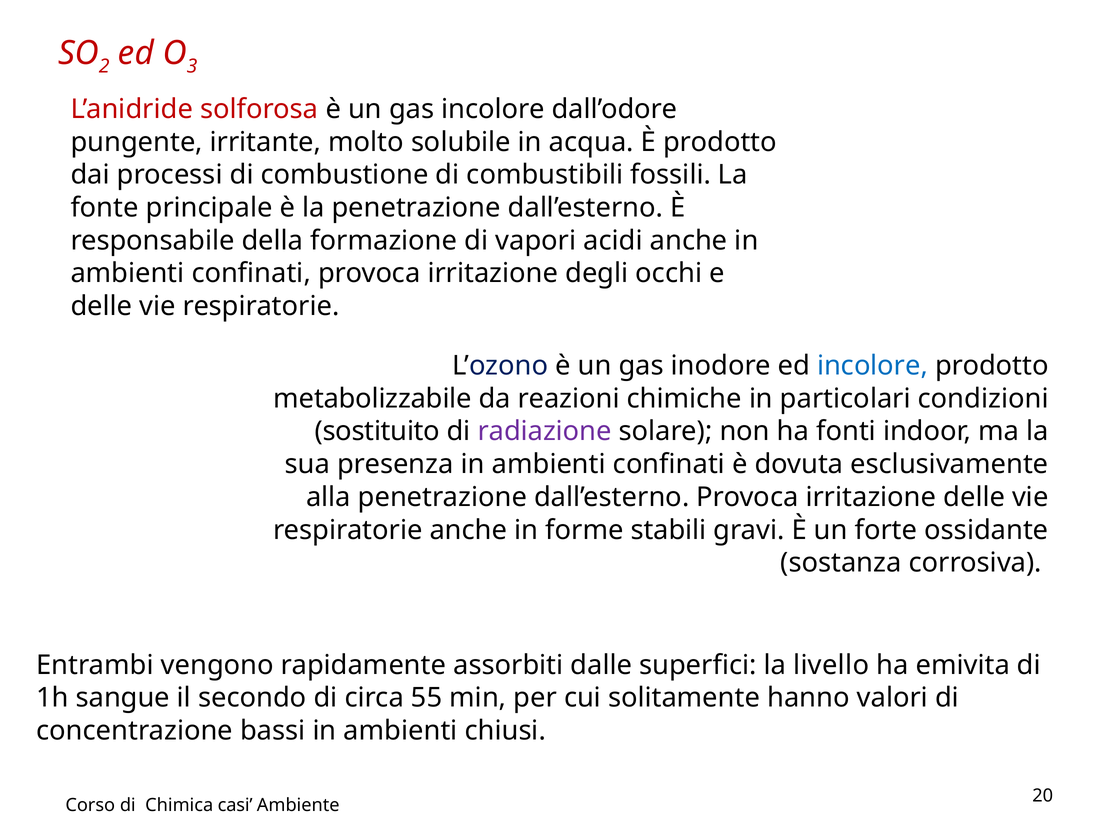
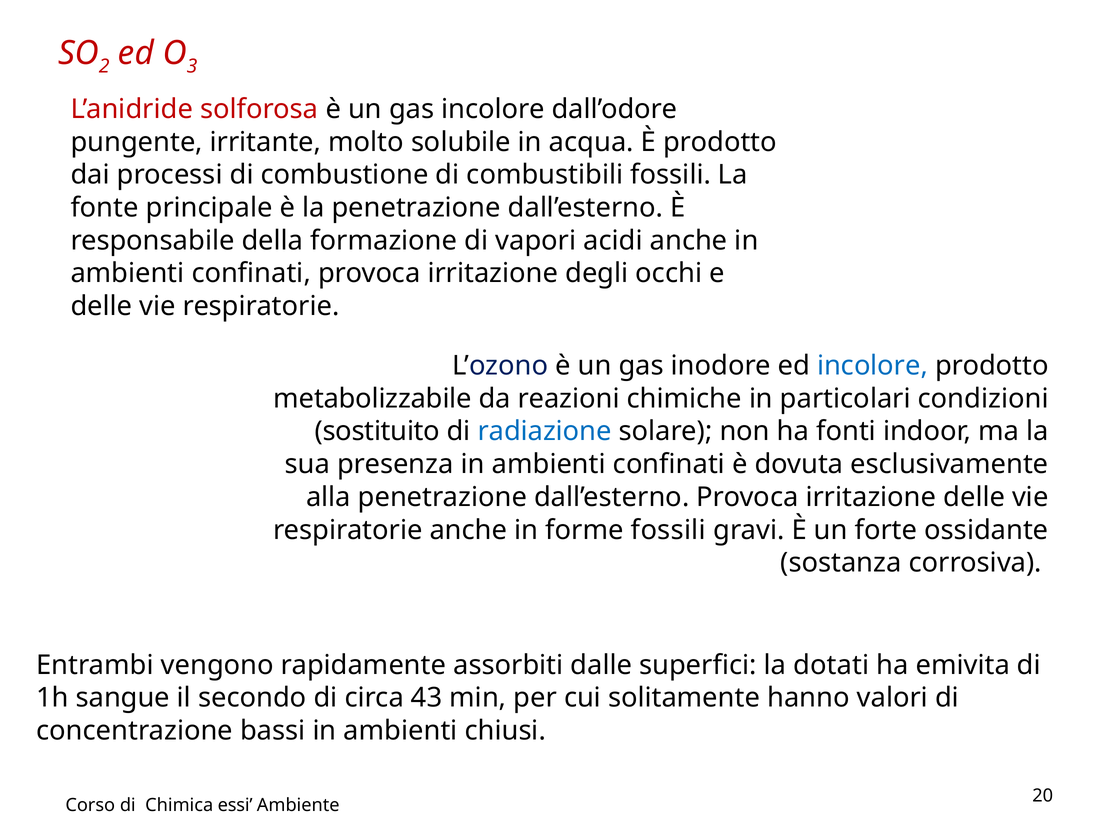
radiazione colour: purple -> blue (545, 431)
forme stabili: stabili -> fossili (668, 530)
livello: livello -> dotati (831, 665)
55: 55 -> 43 (427, 698)
casi: casi -> essi (235, 805)
